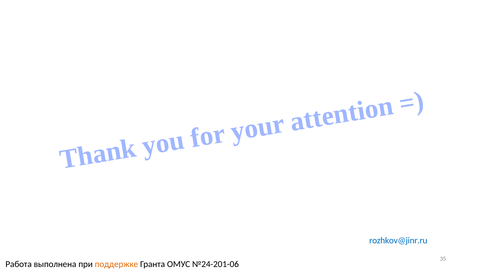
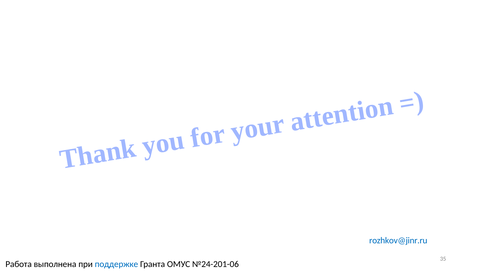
поддержке colour: orange -> blue (116, 264)
